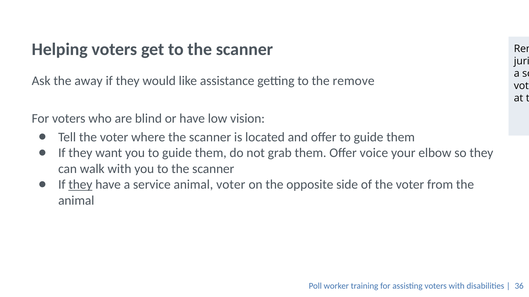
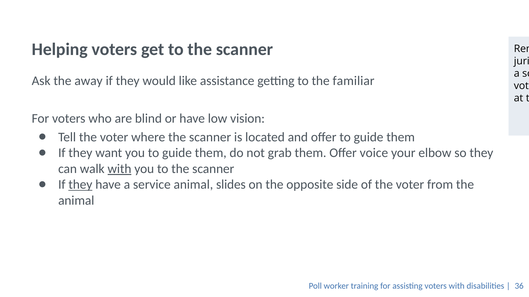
the remove: remove -> familiar (354, 81)
with underline: none -> present (119, 169)
animal voter: voter -> slides (231, 185)
